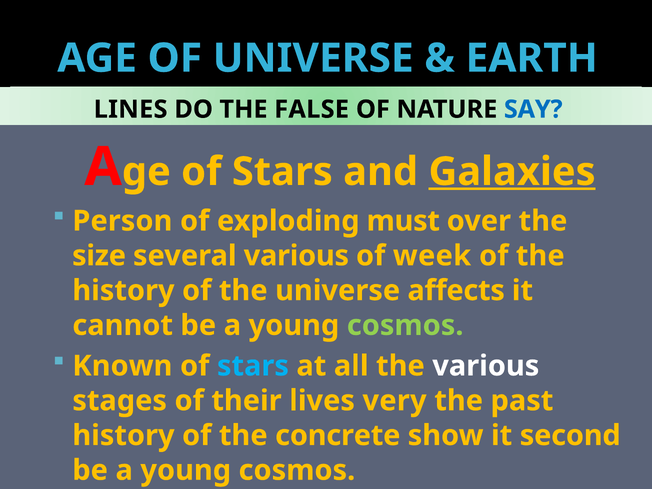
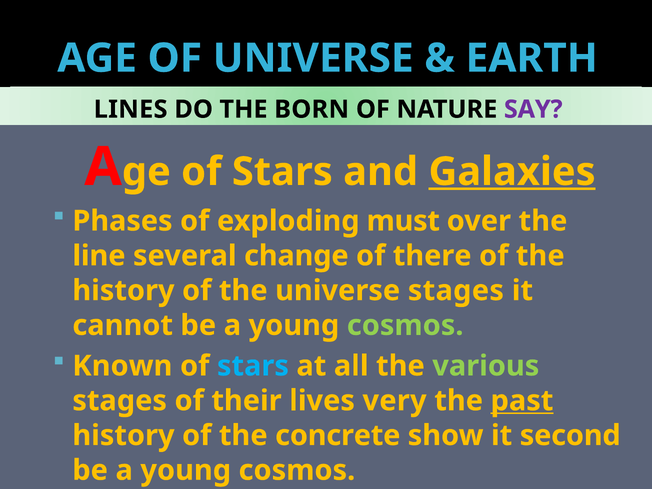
FALSE: FALSE -> BORN (312, 109)
SAY colour: blue -> purple (533, 109)
Person: Person -> Phases (122, 221)
size: size -> line (99, 256)
several various: various -> change (296, 256)
week: week -> there (432, 256)
universe affects: affects -> stages (456, 291)
various colour: white -> light green (486, 366)
past underline: none -> present (522, 401)
